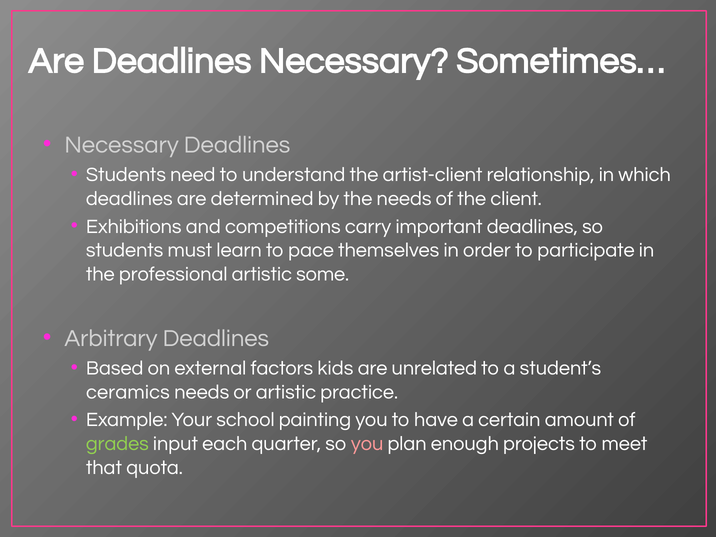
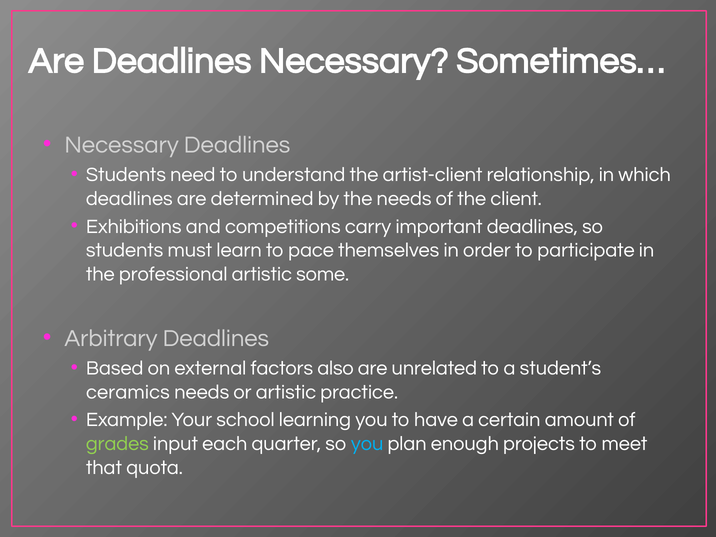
kids: kids -> also (336, 368)
painting: painting -> learning (315, 420)
you colour: pink -> light blue (367, 444)
